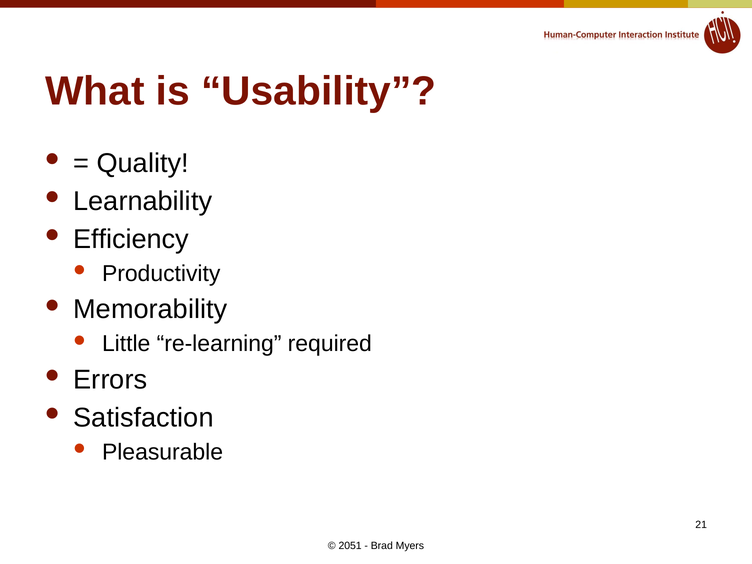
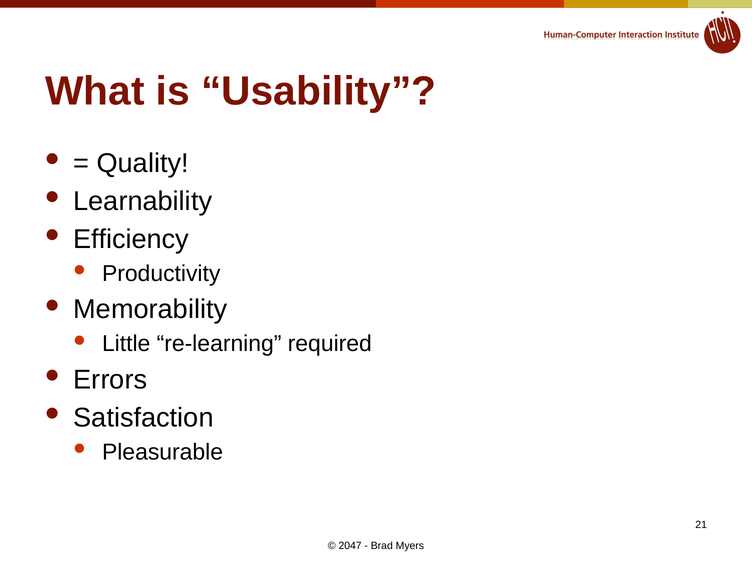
2051: 2051 -> 2047 (350, 546)
